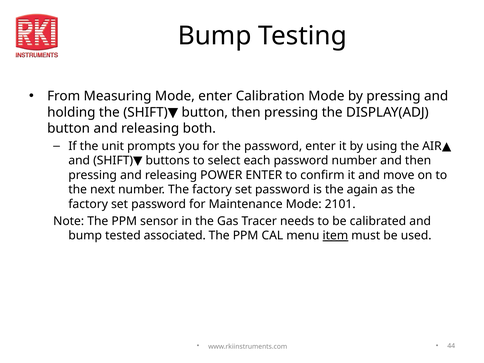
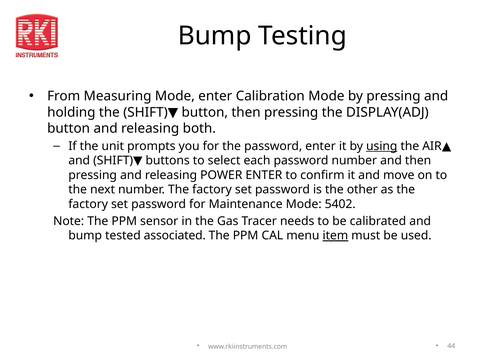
using underline: none -> present (382, 146)
again: again -> other (362, 190)
2101: 2101 -> 5402 (340, 204)
